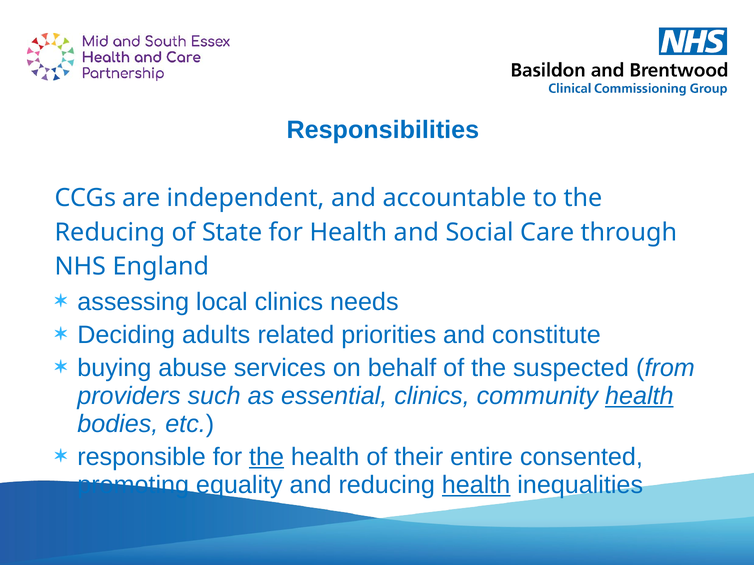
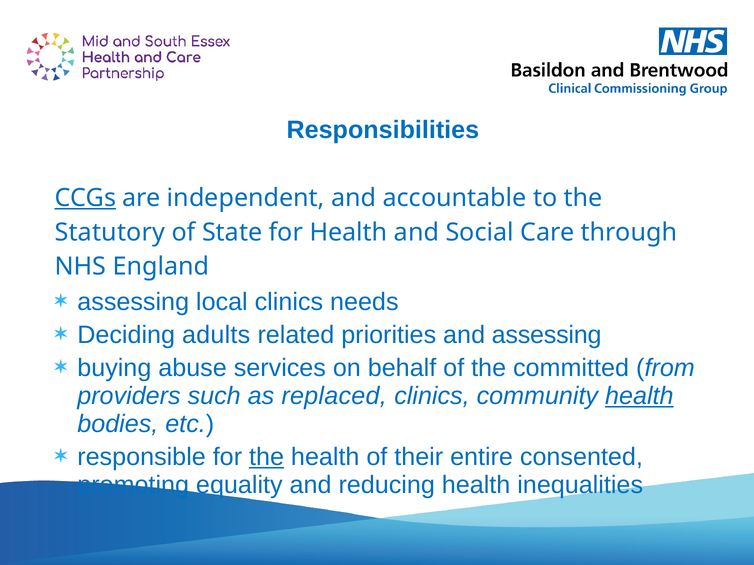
CCGs underline: none -> present (85, 198)
Reducing: Reducing -> Statutory (110, 233)
and constitute: constitute -> assessing (547, 335)
suspected: suspected -> committed (571, 368)
essential: essential -> replaced (334, 396)
health underline: present -> none (476, 485)
